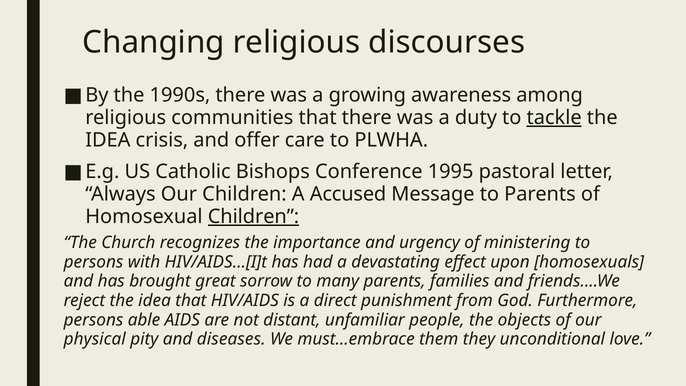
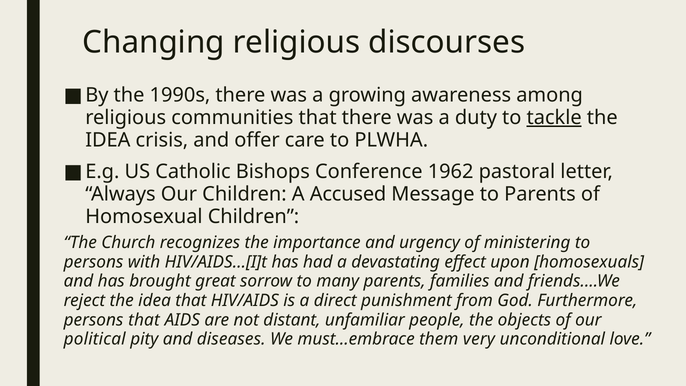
1995: 1995 -> 1962 (451, 171)
Children underline: present -> none (254, 217)
persons able: able -> that (144, 320)
physical: physical -> political (95, 339)
they: they -> very (479, 339)
